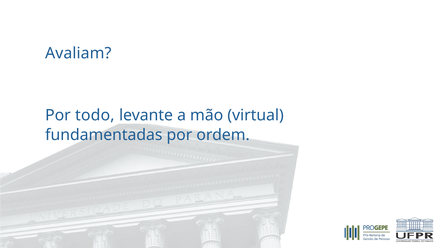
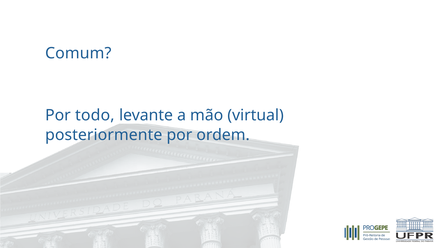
Avaliam: Avaliam -> Comum (78, 53)
fundamentadas: fundamentadas -> posteriormente (104, 135)
